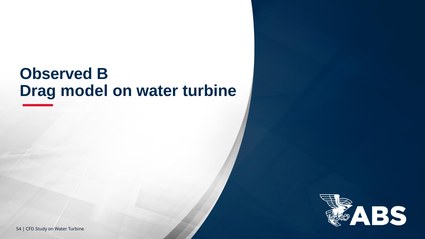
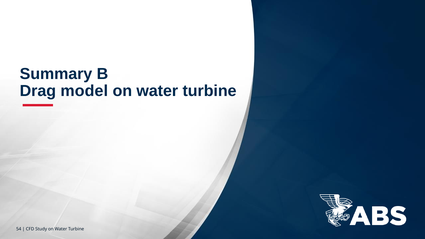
Observed: Observed -> Summary (56, 74)
